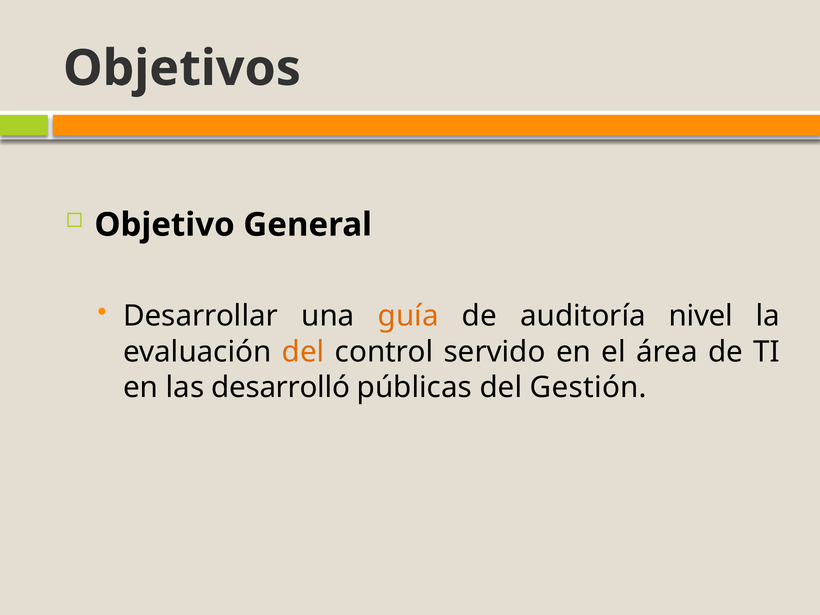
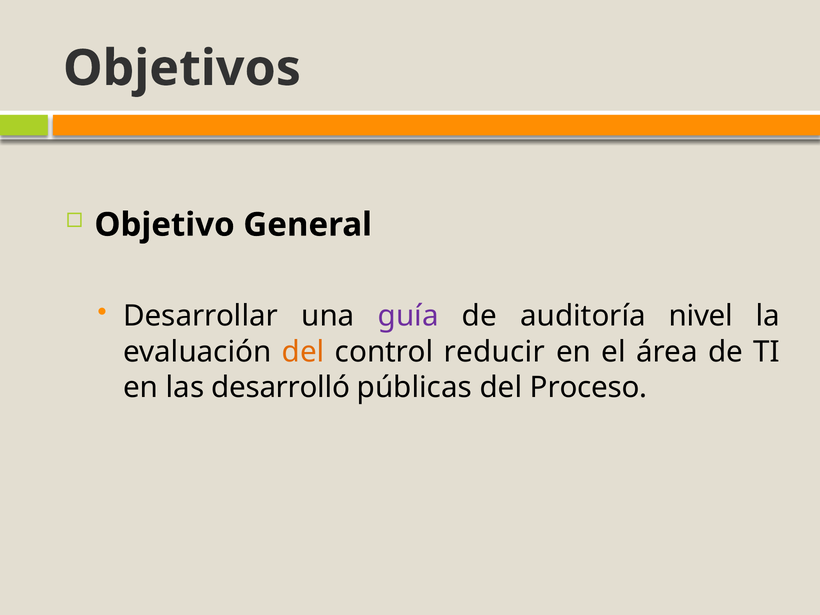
guía colour: orange -> purple (408, 316)
servido: servido -> reducir (494, 352)
Gestión: Gestión -> Proceso (589, 387)
